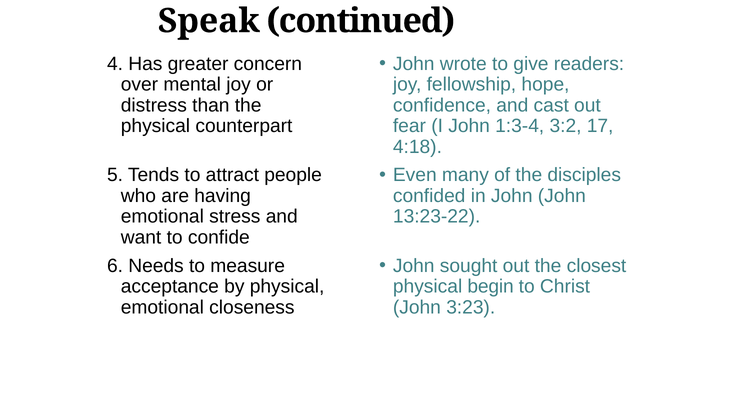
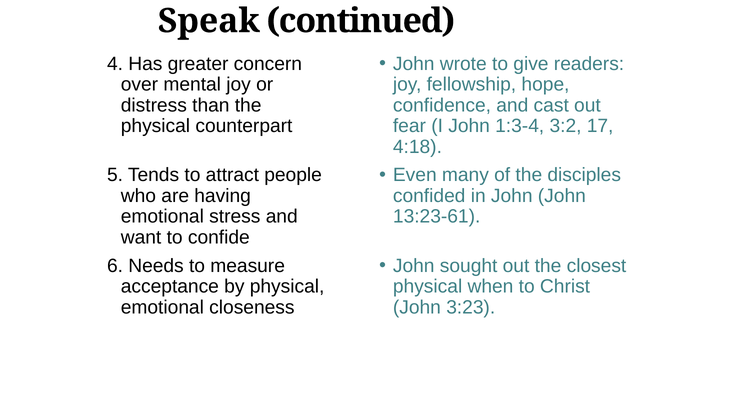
13:23-22: 13:23-22 -> 13:23-61 (437, 217)
begin: begin -> when (490, 287)
